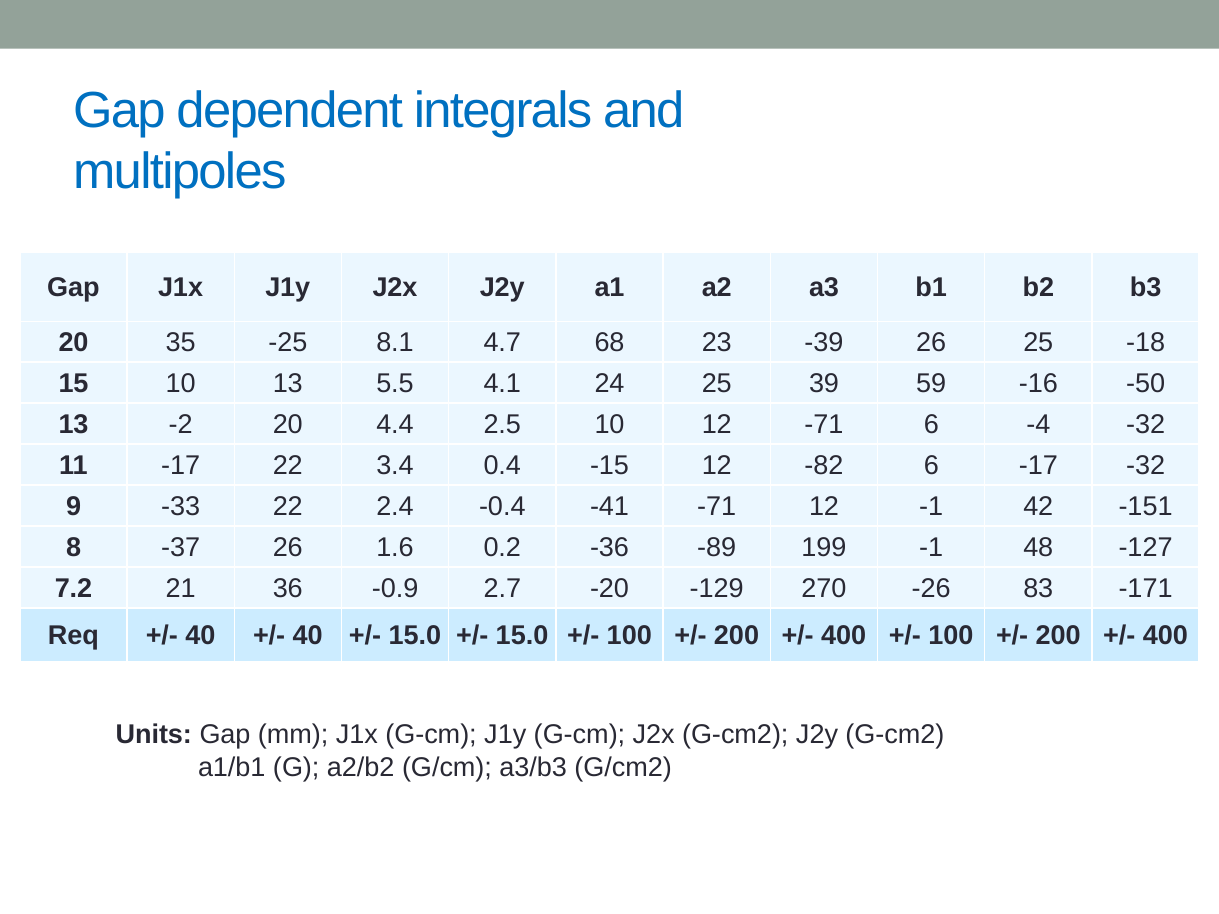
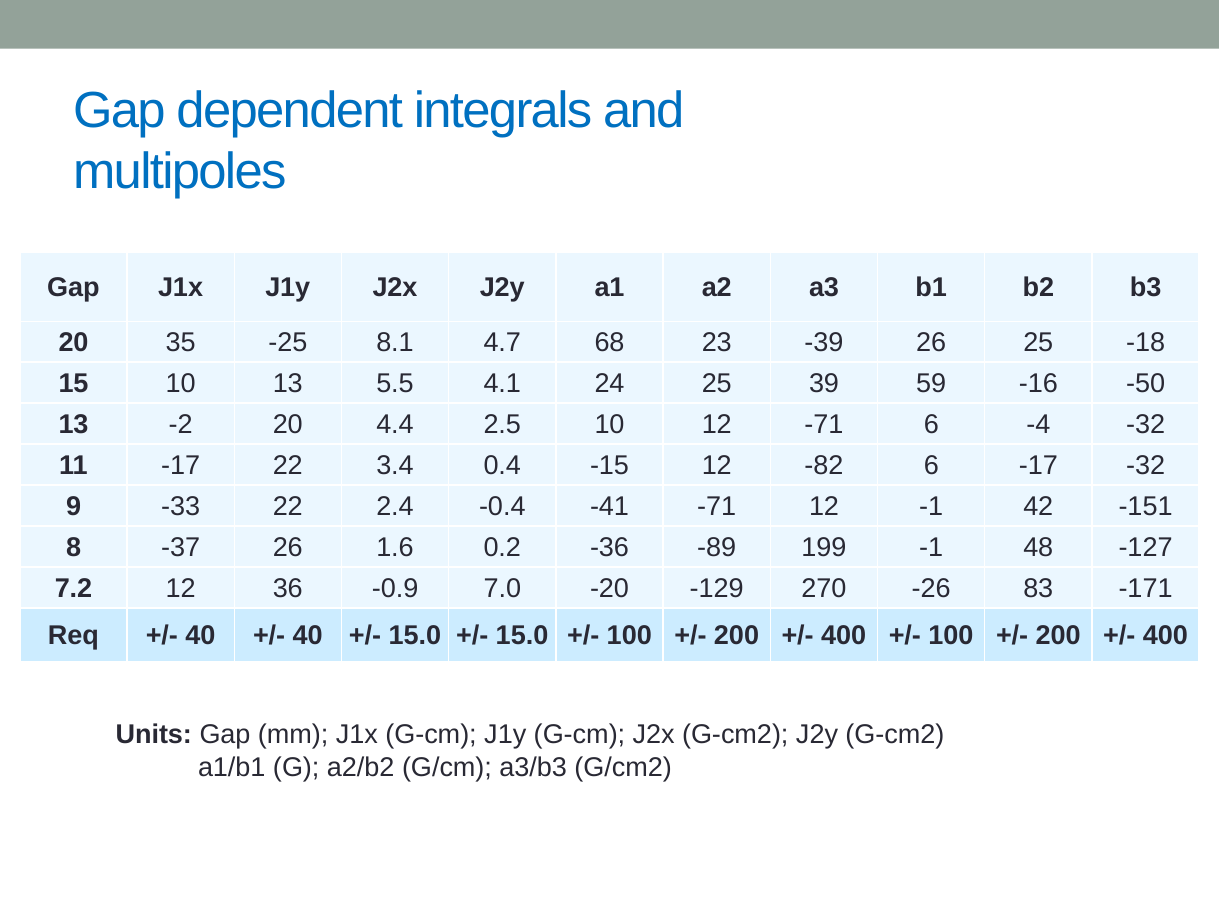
7.2 21: 21 -> 12 (181, 589)
2.7: 2.7 -> 7.0 (502, 589)
